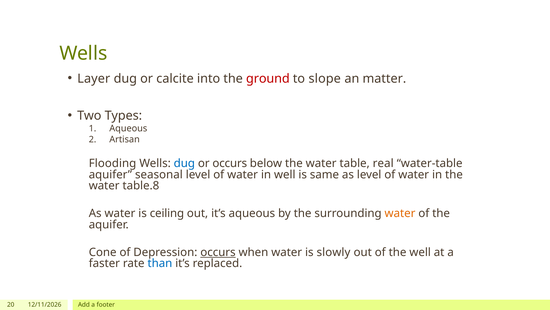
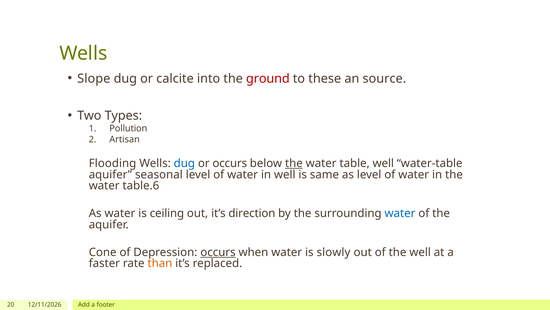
Layer: Layer -> Slope (94, 78)
slope: slope -> these (325, 78)
matter: matter -> source (384, 78)
Aqueous: Aqueous -> Pollution (128, 128)
the underline: none -> present (294, 163)
table real: real -> well (383, 163)
table.8: table.8 -> table.6 (141, 185)
it’s aqueous: aqueous -> direction (252, 213)
water colour: orange -> blue (400, 213)
than colour: blue -> orange (160, 263)
